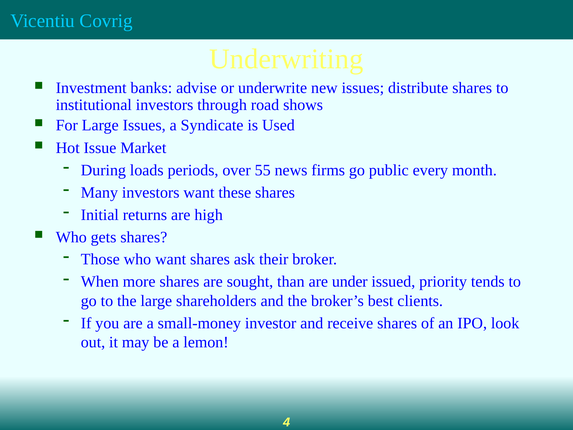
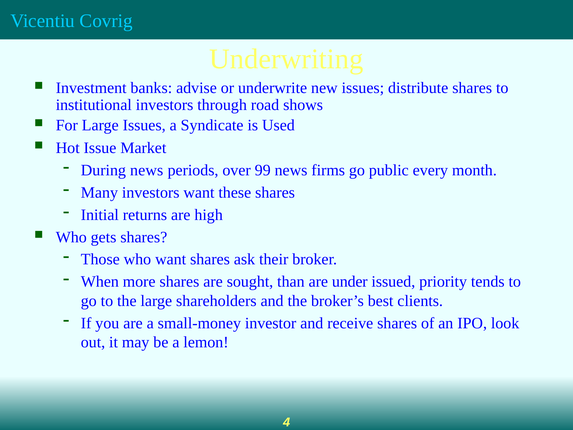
During loads: loads -> news (147, 170)
55: 55 -> 99 (263, 170)
